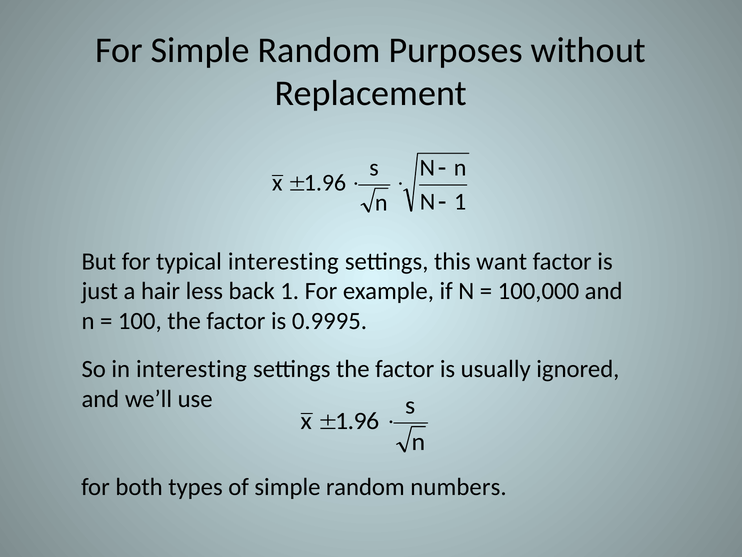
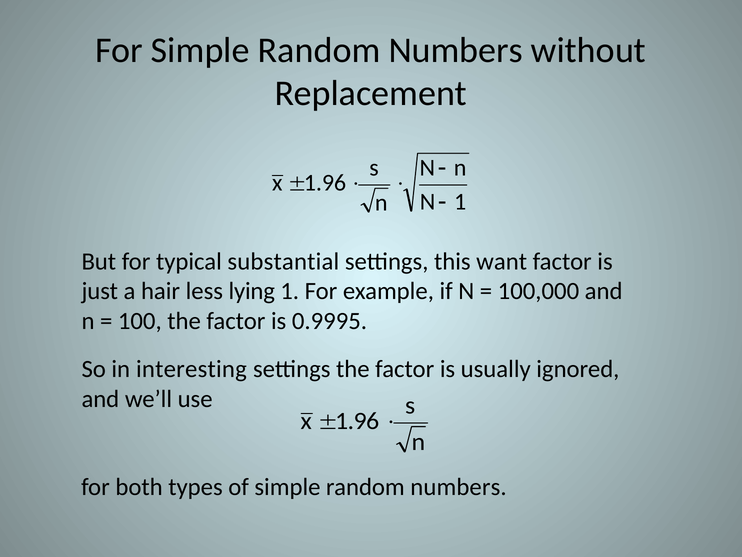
For Simple Random Purposes: Purposes -> Numbers (456, 50)
typical interesting: interesting -> substantial (283, 261)
back: back -> lying (252, 291)
